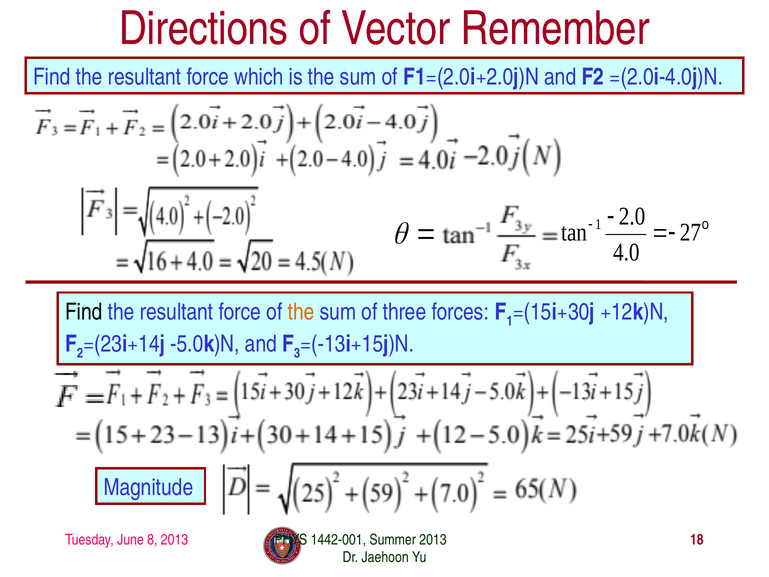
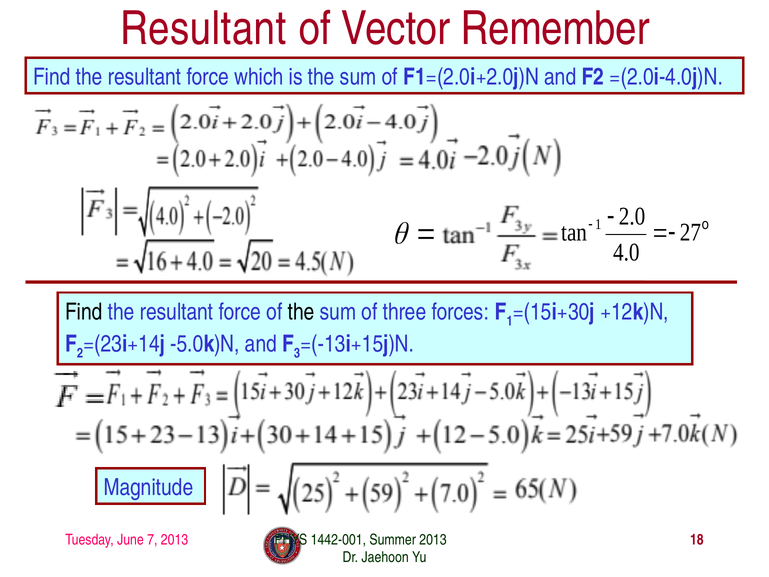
Directions: Directions -> Resultant (203, 29)
the colour: orange -> black (301, 312)
8: 8 -> 7 (152, 539)
